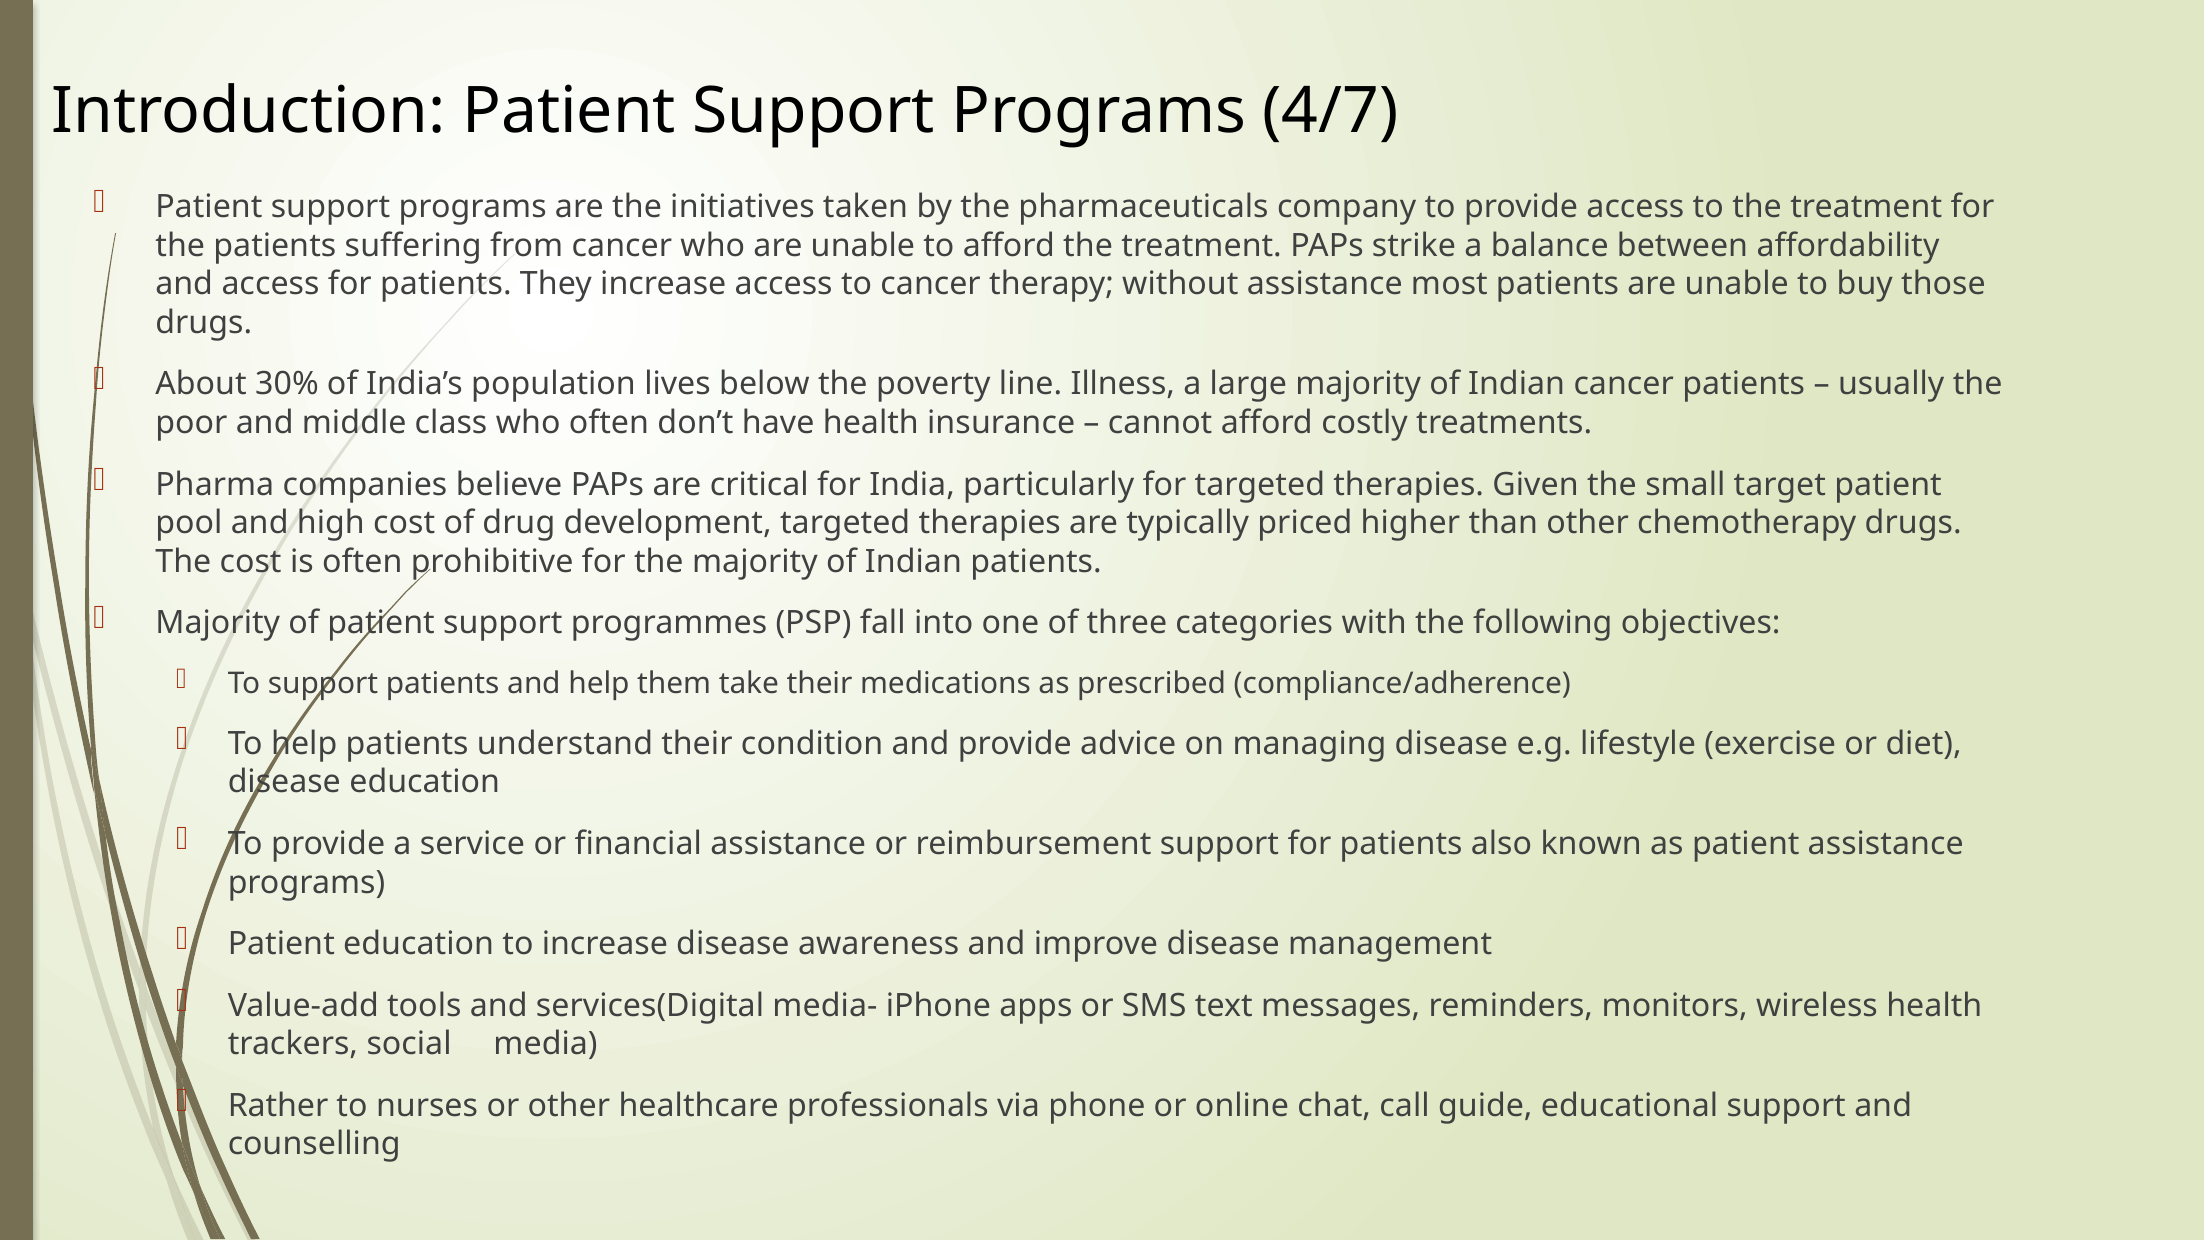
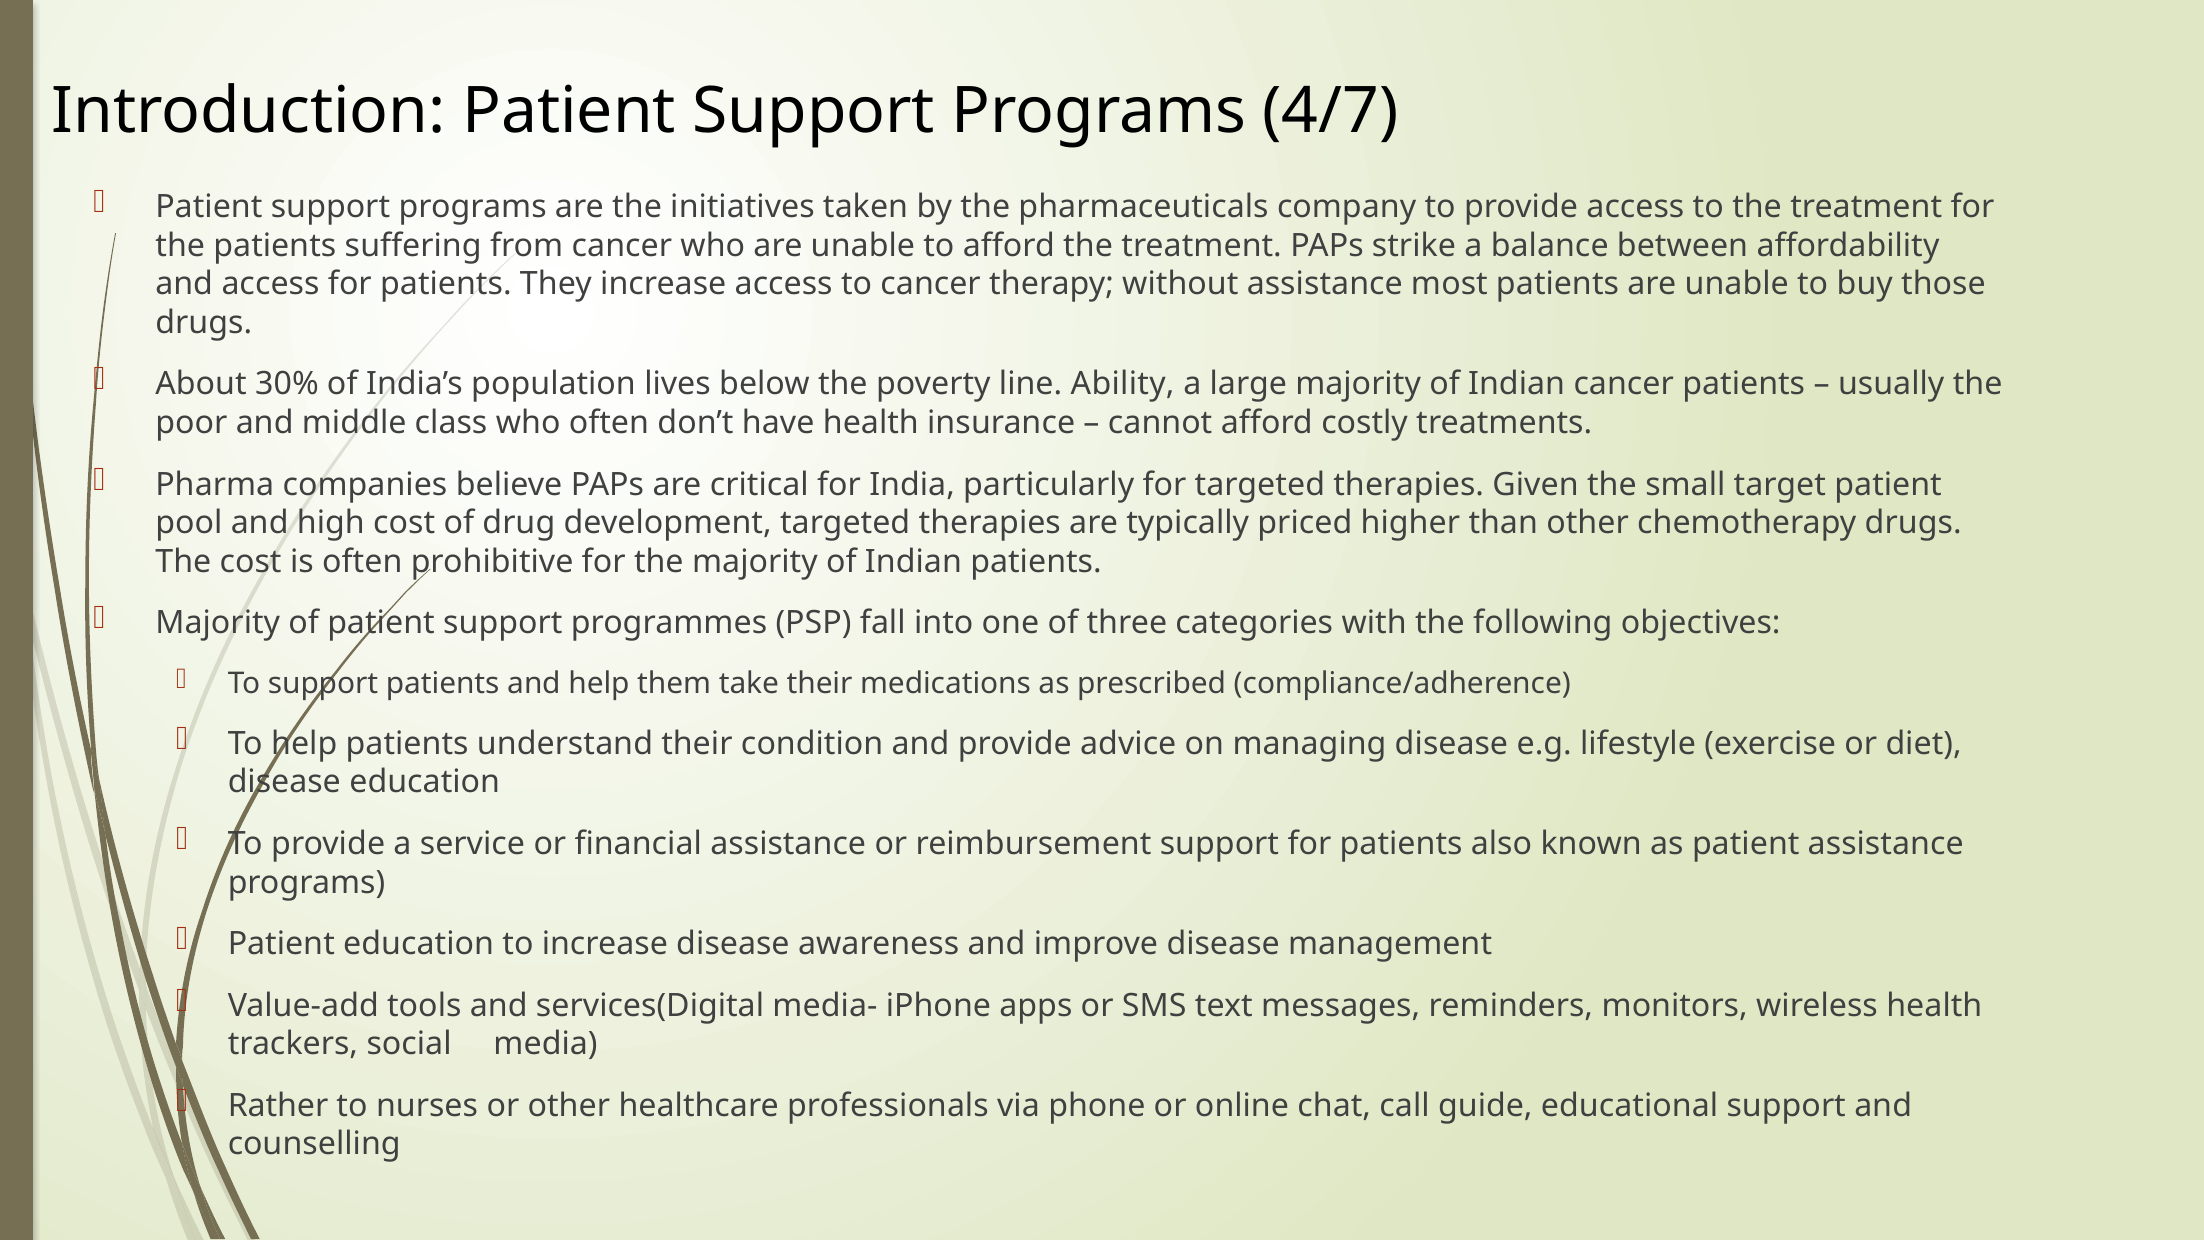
Illness: Illness -> Ability (1123, 384)
